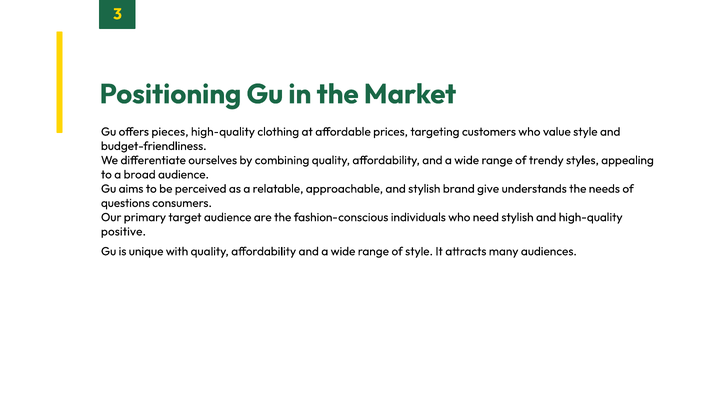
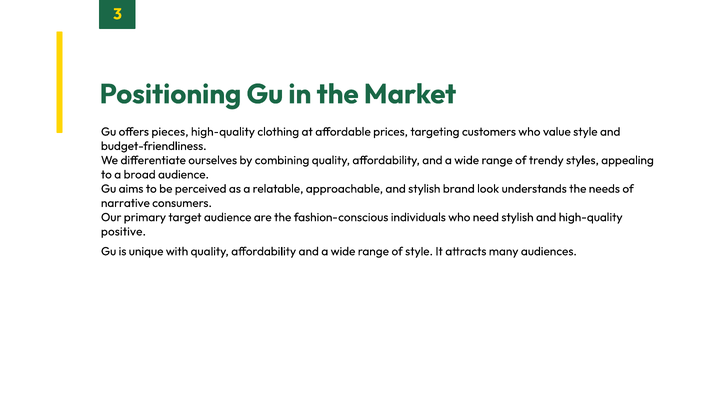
give: give -> look (488, 189)
questions: questions -> narrative (125, 203)
